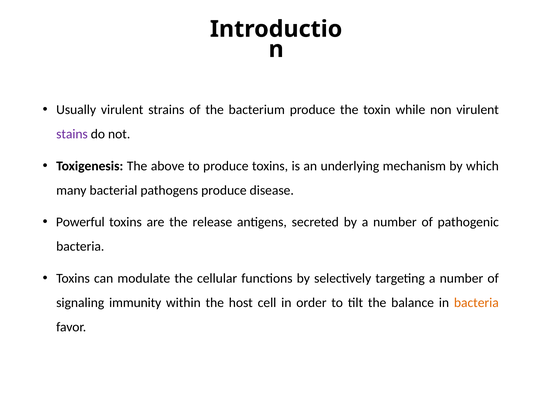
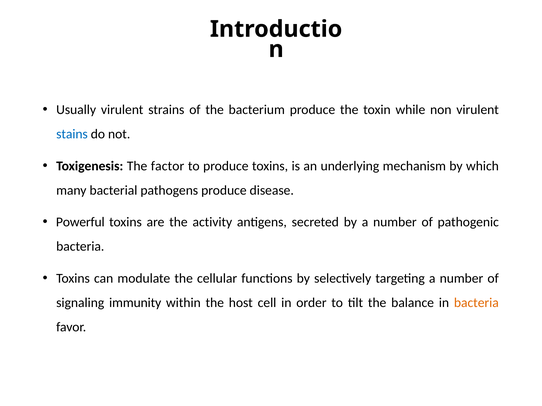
stains colour: purple -> blue (72, 134)
above: above -> factor (168, 166)
release: release -> activity (212, 222)
